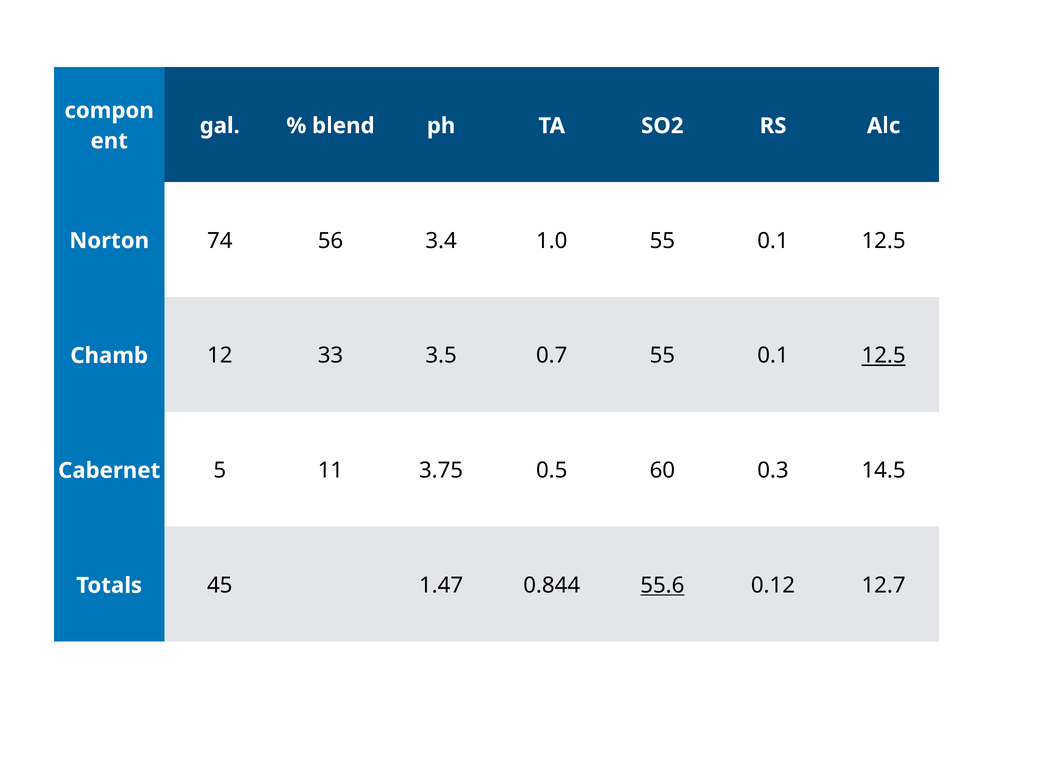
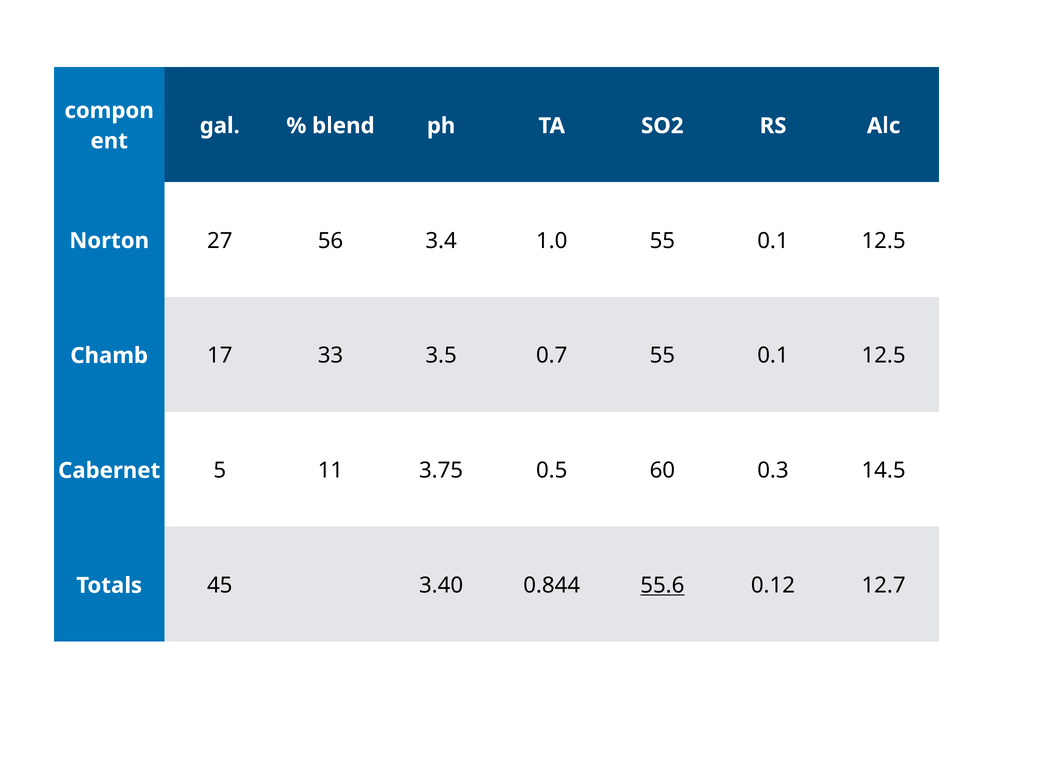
74: 74 -> 27 (220, 241)
12: 12 -> 17 (220, 356)
12.5 underline: present -> none (884, 356)
1.47: 1.47 -> 3.40 (441, 586)
